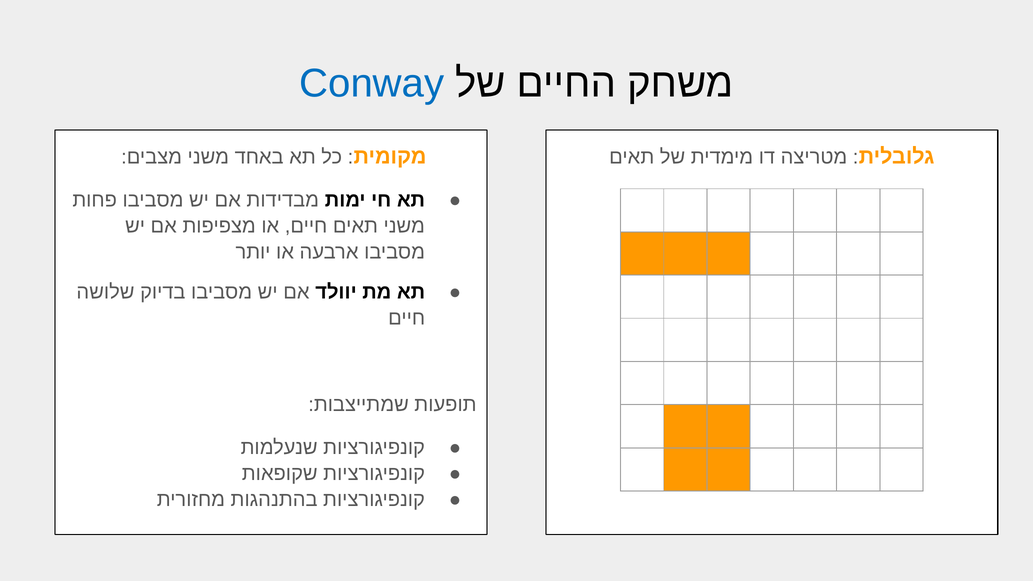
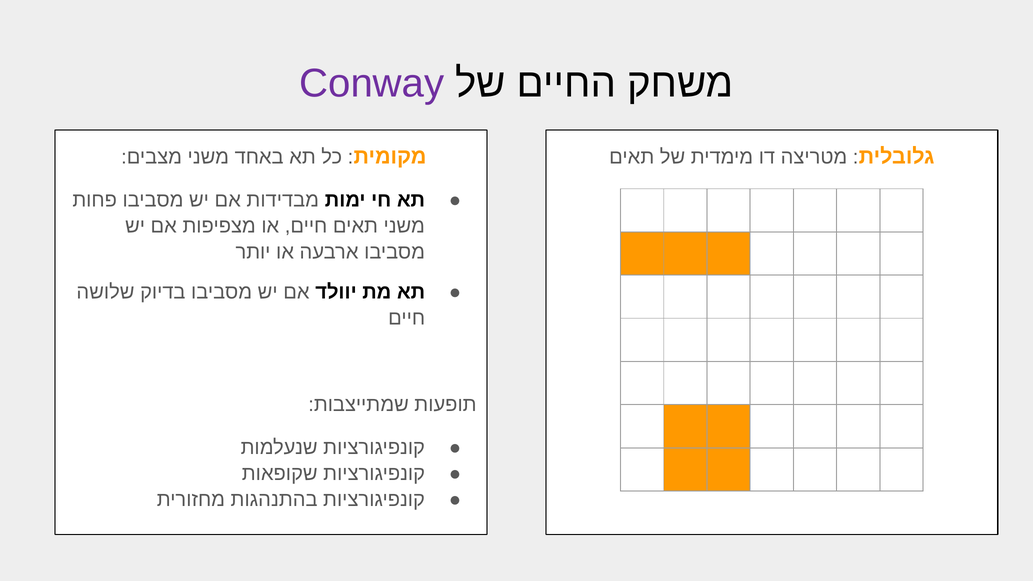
Conway colour: blue -> purple (372, 84)
